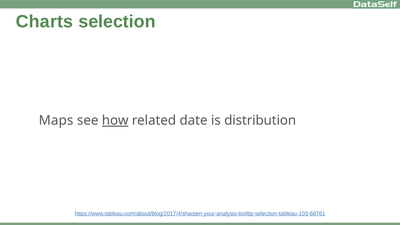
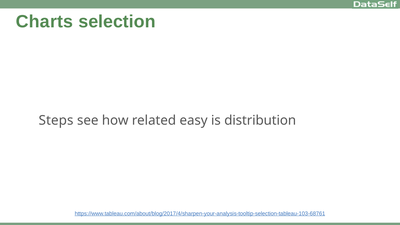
Maps: Maps -> Steps (56, 120)
how underline: present -> none (115, 120)
date: date -> easy (194, 120)
